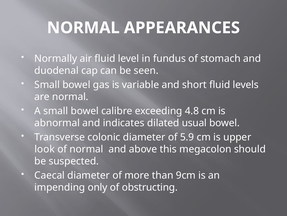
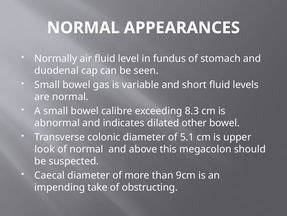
4.8: 4.8 -> 8.3 (192, 111)
usual: usual -> other (194, 123)
5.9: 5.9 -> 5.1 (187, 137)
only: only -> take (98, 187)
